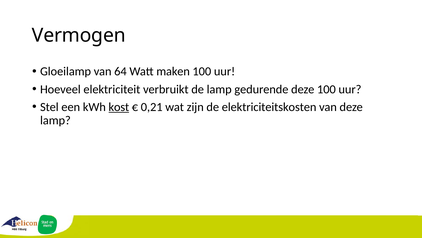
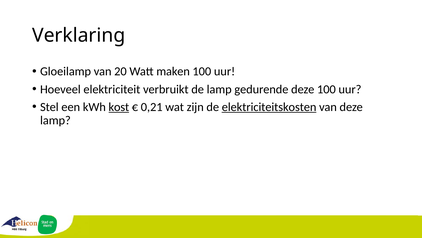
Vermogen: Vermogen -> Verklaring (79, 35)
64: 64 -> 20 (120, 71)
elektriciteitskosten underline: none -> present (269, 107)
